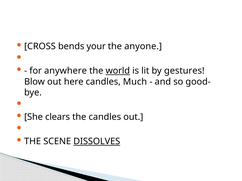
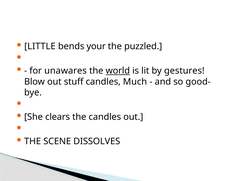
CROSS: CROSS -> LITTLE (40, 46)
anyone: anyone -> puzzled (143, 46)
anywhere: anywhere -> unawares (65, 71)
here: here -> stuff (74, 82)
DISSOLVES underline: present -> none (97, 142)
